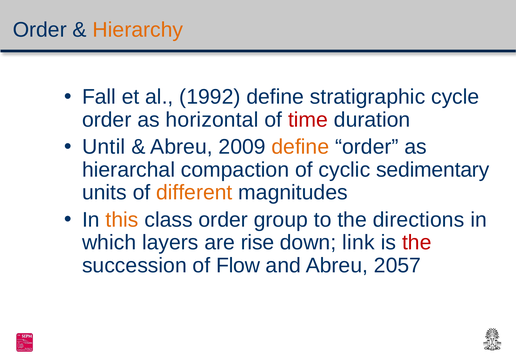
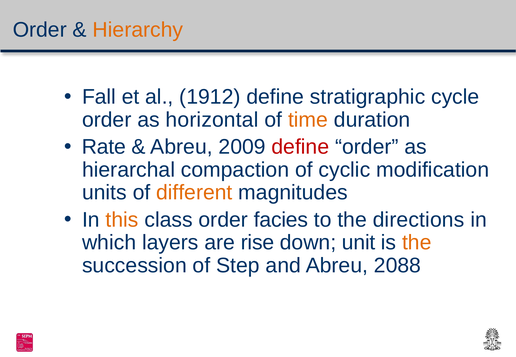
1992: 1992 -> 1912 (210, 97)
time colour: red -> orange (308, 120)
Until: Until -> Rate (104, 147)
define colour: orange -> red (300, 147)
sedimentary: sedimentary -> modification (433, 170)
group: group -> facies (281, 220)
link: link -> unit (359, 243)
the colour: red -> orange (417, 243)
Flow: Flow -> Step (238, 266)
2057: 2057 -> 2088 (397, 266)
